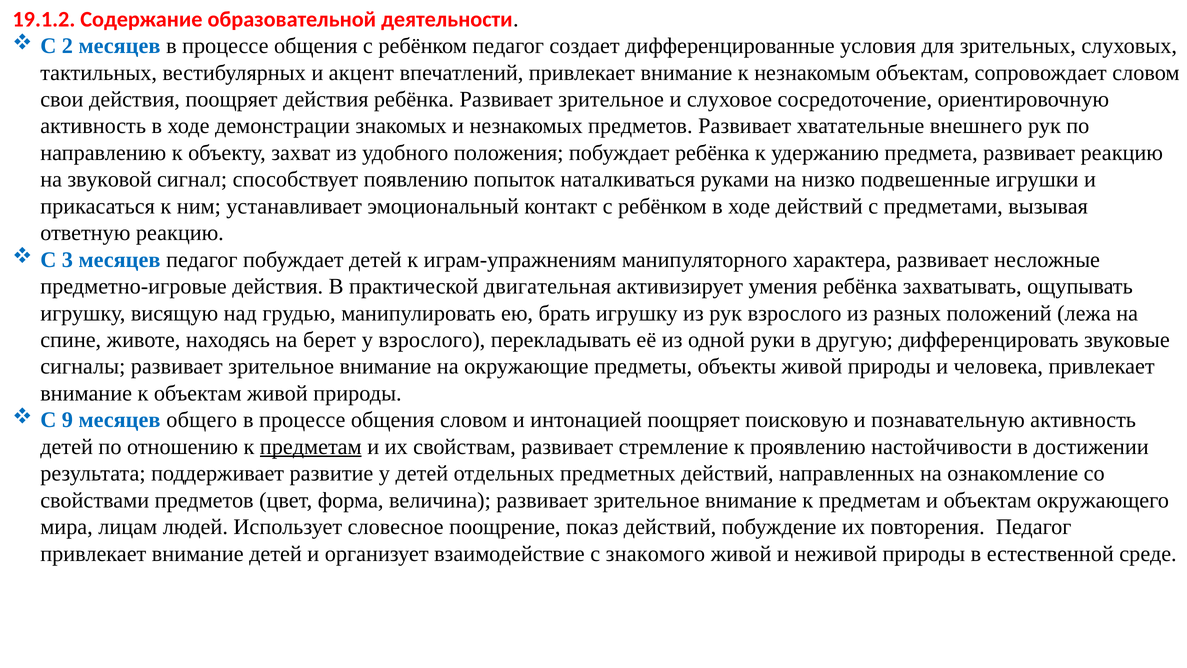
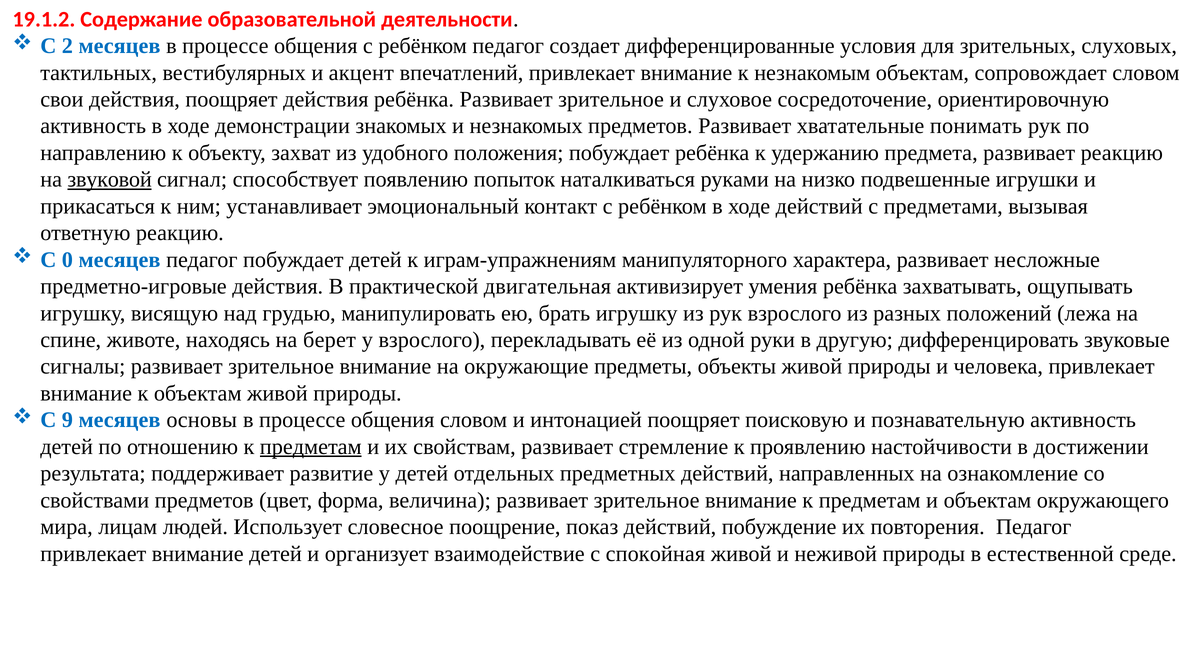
внешнего: внешнего -> понимать (976, 126)
звуковой underline: none -> present (110, 180)
3: 3 -> 0 (67, 260)
общего: общего -> основы (202, 420)
знакомого: знакомого -> спокойная (655, 553)
